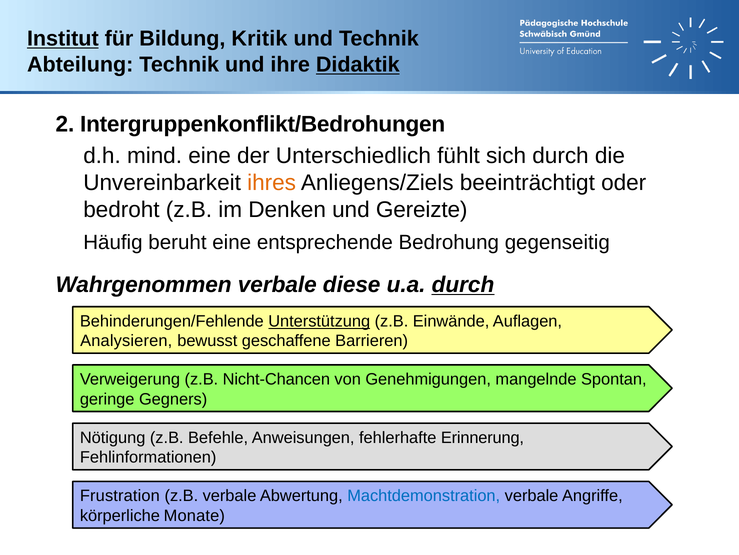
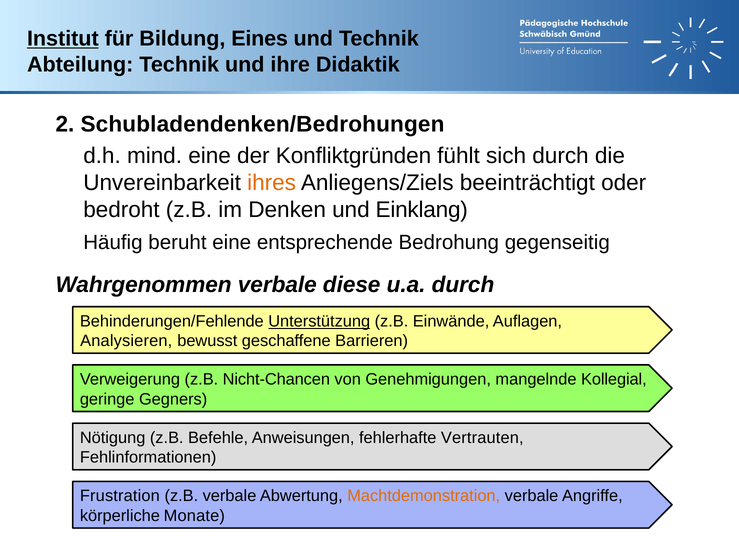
Kritik: Kritik -> Eines (260, 39)
Didaktik underline: present -> none (358, 65)
Intergruppenkonflikt/Bedrohungen: Intergruppenkonflikt/Bedrohungen -> Schubladendenken/Bedrohungen (262, 124)
Unterschiedlich: Unterschiedlich -> Konfliktgründen (354, 156)
Gereizte: Gereizte -> Einklang (422, 210)
durch underline: present -> none (463, 284)
Spontan: Spontan -> Kollegial (614, 379)
Erinnerung: Erinnerung -> Vertrauten (482, 437)
Machtdemonstration colour: blue -> orange (424, 495)
